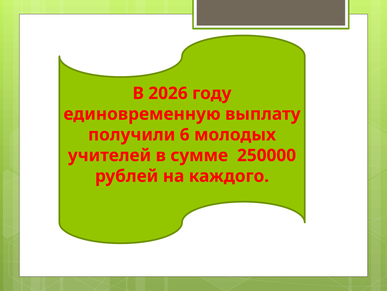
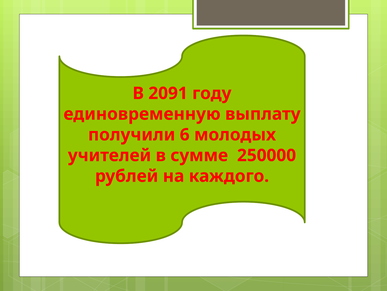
2026: 2026 -> 2091 (168, 93)
